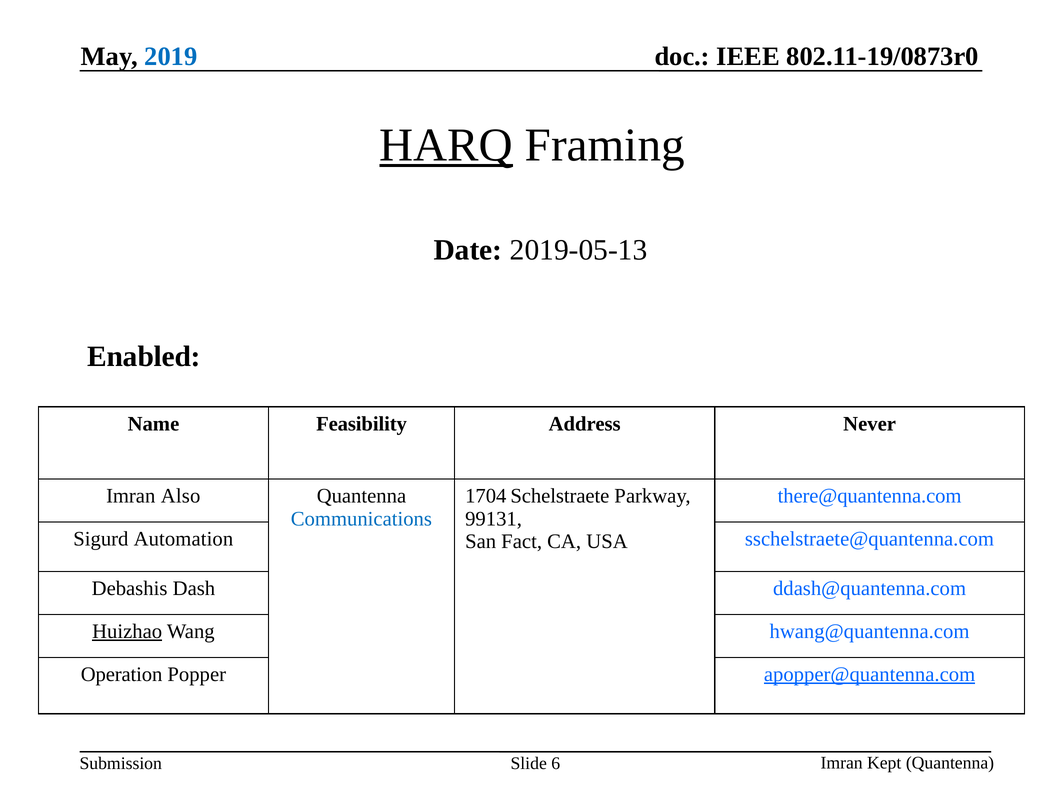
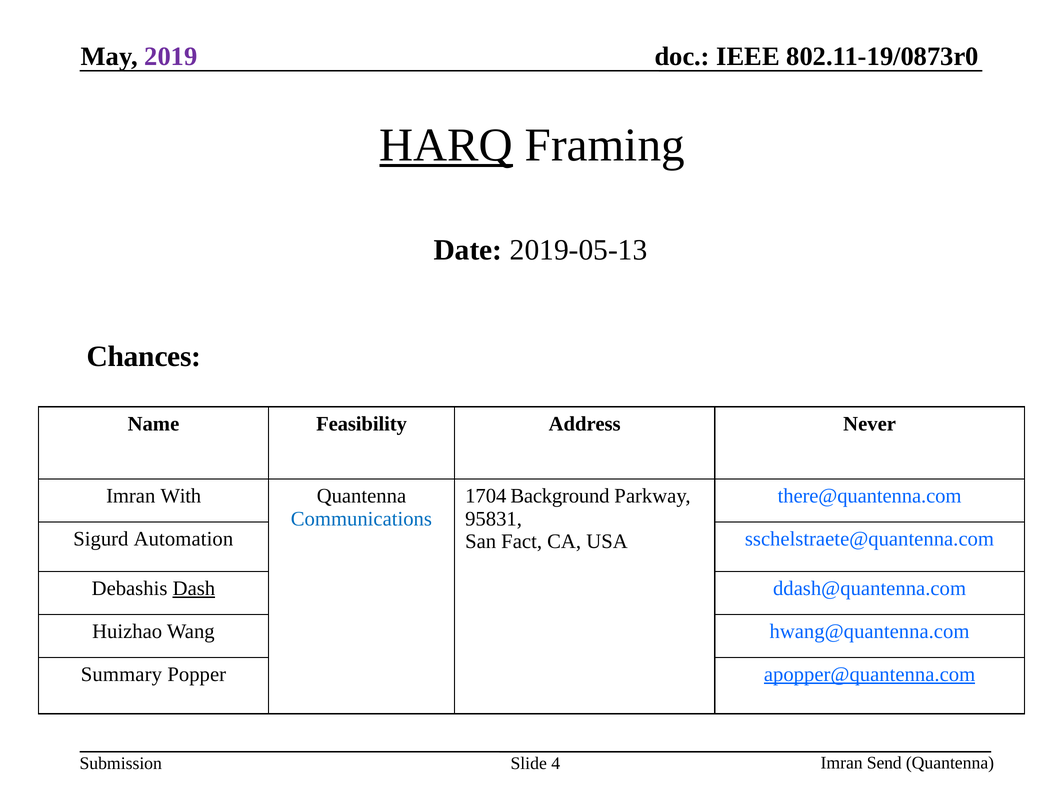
2019 colour: blue -> purple (171, 57)
Enabled: Enabled -> Chances (144, 357)
Also: Also -> With (181, 496)
Schelstraete: Schelstraete -> Background (560, 496)
99131: 99131 -> 95831 (494, 519)
Dash underline: none -> present (194, 589)
Huizhao underline: present -> none (127, 632)
Operation: Operation -> Summary (121, 675)
Kept: Kept -> Send (884, 764)
6: 6 -> 4 (556, 764)
